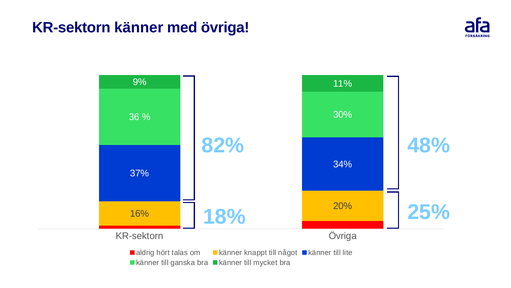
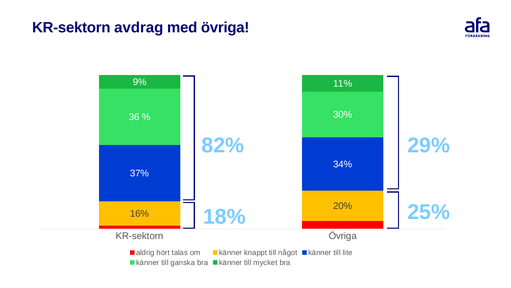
KR-sektorn känner: känner -> avdrag (139, 28)
48%: 48% -> 29% (429, 145)
